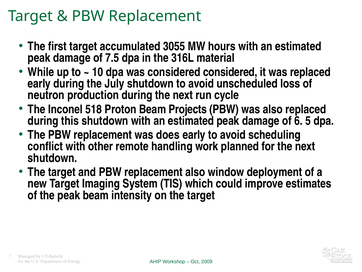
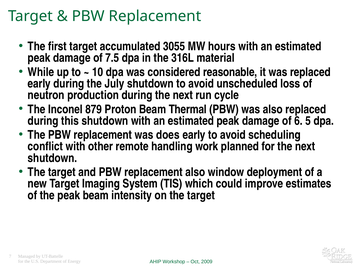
considered considered: considered -> reasonable (230, 72)
518: 518 -> 879 (94, 109)
Projects: Projects -> Thermal (188, 109)
